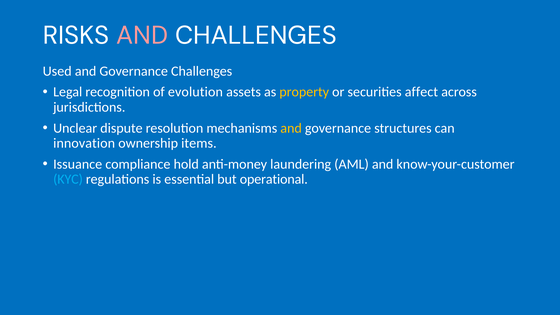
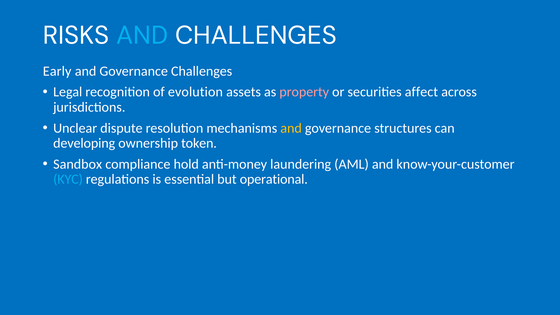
AND colour: pink -> light blue (142, 35)
Used: Used -> Early (57, 71)
property colour: yellow -> pink (304, 92)
innovation: innovation -> developing (84, 143)
items: items -> token (199, 143)
Issuance: Issuance -> Sandbox (78, 164)
